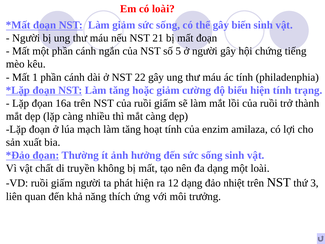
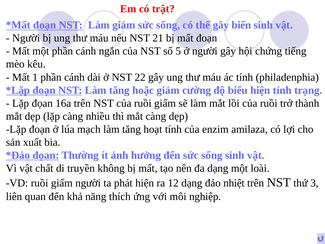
có loài: loài -> trật (163, 9)
trưởng: trưởng -> nghiệp (205, 196)
